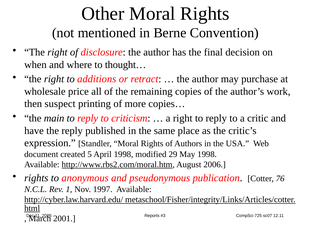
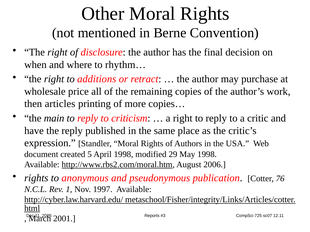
thought…: thought… -> rhythm… (125, 65)
suspect: suspect -> articles (60, 104)
